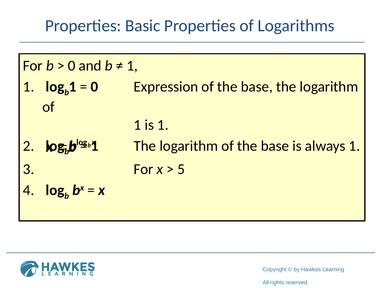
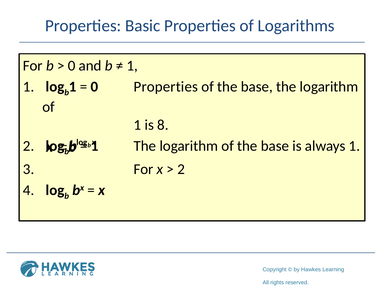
0 Expression: Expression -> Properties (166, 87)
is 1: 1 -> 8 (163, 125)
5: 5 -> 2 (181, 169)
